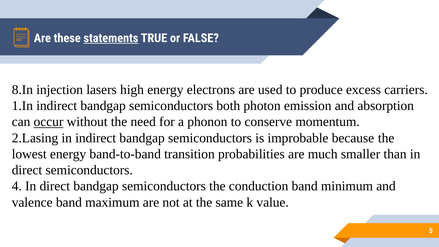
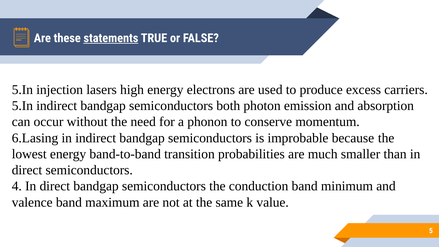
8.In: 8.In -> 5.In (22, 90)
1.In: 1.In -> 5.In (22, 106)
occur underline: present -> none (49, 122)
2.Lasing: 2.Lasing -> 6.Lasing (35, 138)
